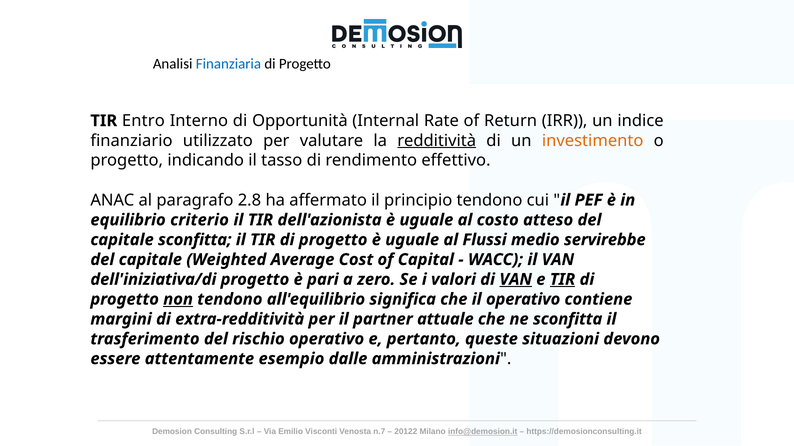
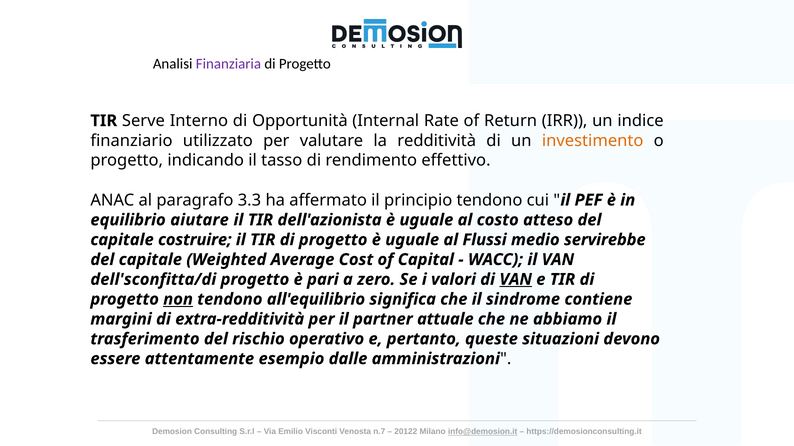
Finanziaria colour: blue -> purple (228, 64)
Entro: Entro -> Serve (143, 121)
redditività underline: present -> none (437, 141)
2.8: 2.8 -> 3.3 (249, 200)
criterio: criterio -> aiutare (200, 220)
capitale sconfitta: sconfitta -> costruire (195, 240)
dell'iniziativa/di: dell'iniziativa/di -> dell'sconfitta/di (153, 280)
TIR underline: present -> none (563, 280)
il operativo: operativo -> sindrome (523, 300)
ne sconfitta: sconfitta -> abbiamo (568, 320)
